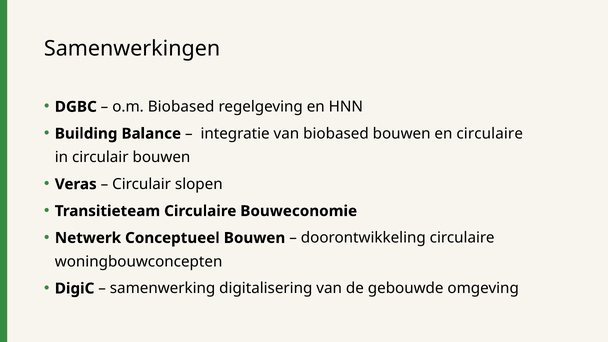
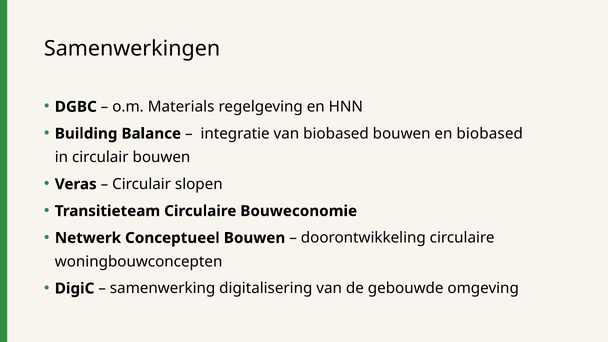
o.m Biobased: Biobased -> Materials (181, 107)
en circulaire: circulaire -> biobased (490, 134)
